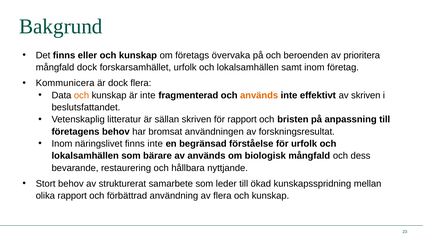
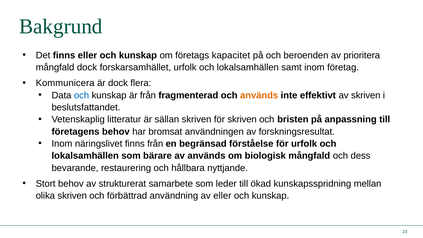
övervaka: övervaka -> kapacitet (231, 55)
och colour: orange -> blue (81, 95)
är inte: inte -> från (148, 95)
för rapport: rapport -> skriven (242, 119)
finns inte: inte -> från (155, 144)
olika rapport: rapport -> skriven (72, 196)
av flera: flera -> eller (222, 196)
